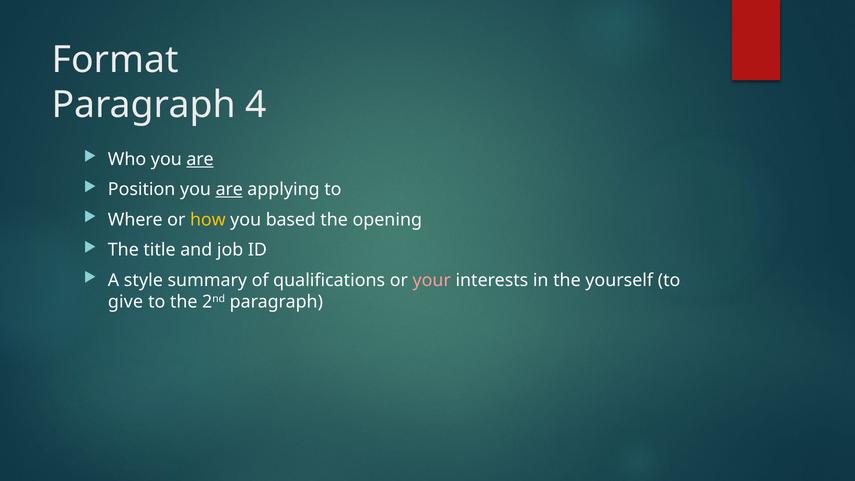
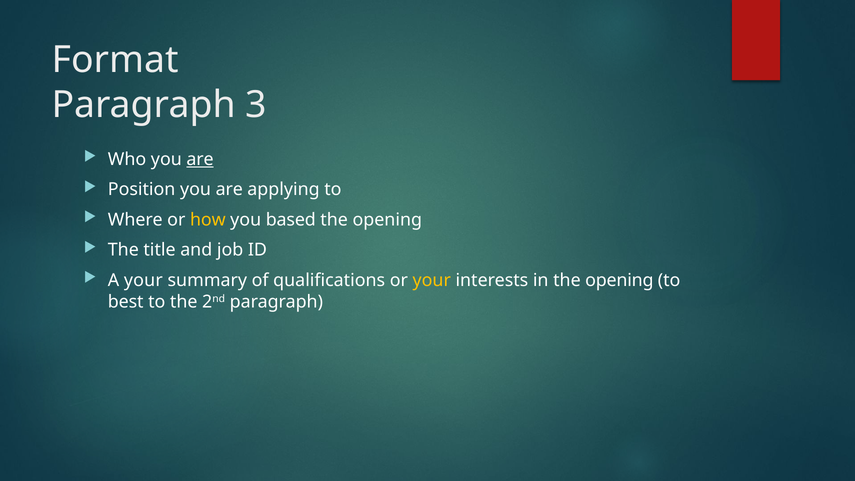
4: 4 -> 3 (256, 105)
are underline: present -> none (229, 189)
A style: style -> your (143, 280)
your colour: pink -> yellow (432, 280)
in the yourself: yourself -> opening (619, 280)
give: give -> best (126, 302)
